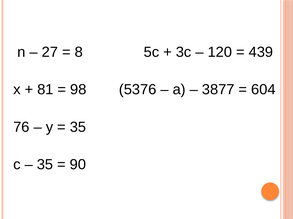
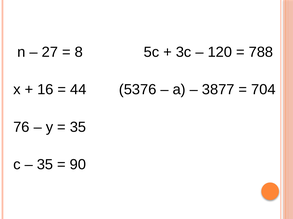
439: 439 -> 788 (261, 52)
81: 81 -> 16 (45, 90)
98: 98 -> 44 (78, 90)
604: 604 -> 704 (263, 90)
